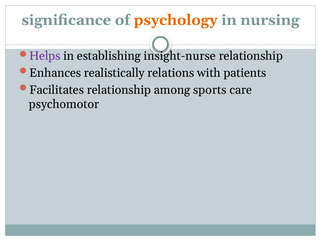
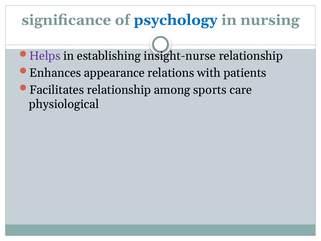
psychology colour: orange -> blue (176, 20)
realistically: realistically -> appearance (114, 73)
psychomotor: psychomotor -> physiological (64, 104)
